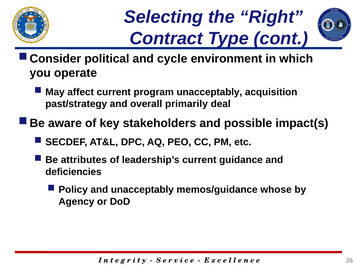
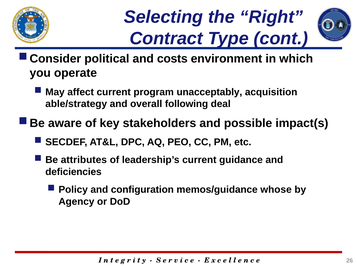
cycle: cycle -> costs (172, 59)
past/strategy: past/strategy -> able/strategy (76, 104)
primarily: primarily -> following (187, 104)
and unacceptably: unacceptably -> configuration (142, 190)
